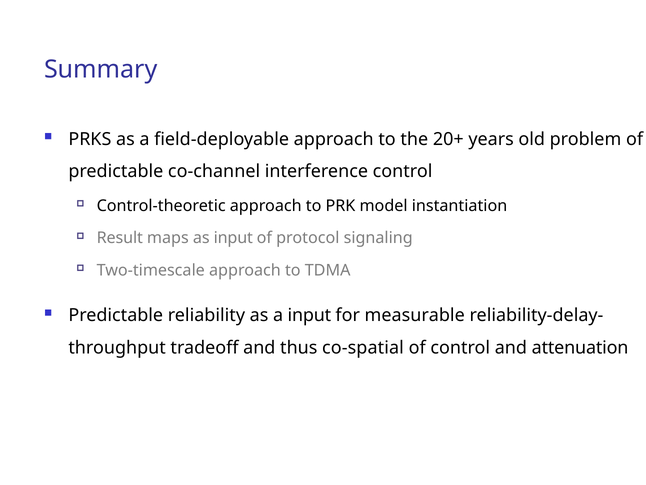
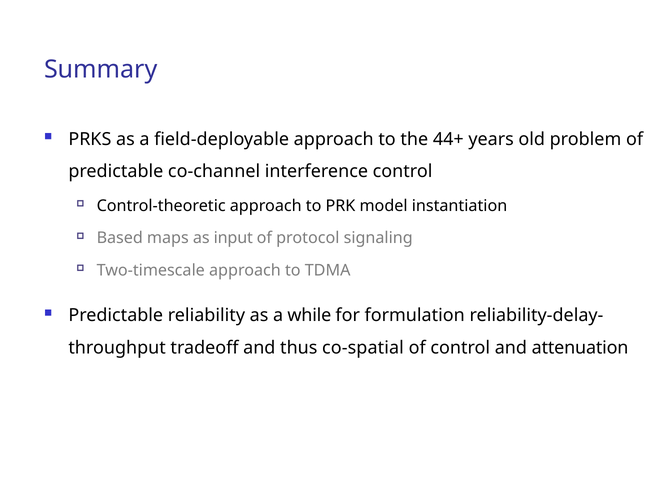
20+: 20+ -> 44+ (448, 139)
Result: Result -> Based (120, 238)
a input: input -> while (309, 315)
measurable: measurable -> formulation (415, 315)
